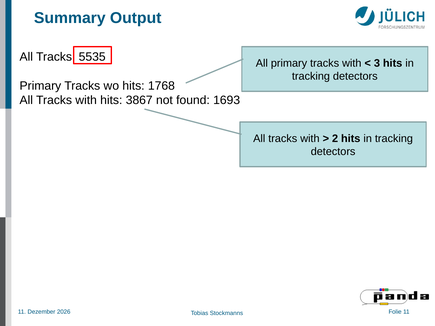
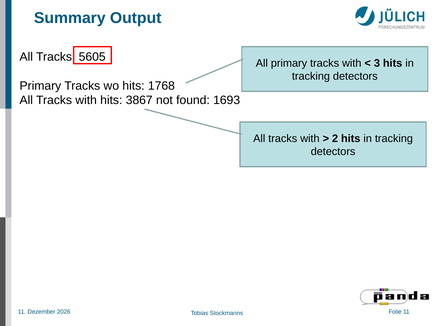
5535: 5535 -> 5605 (92, 57)
